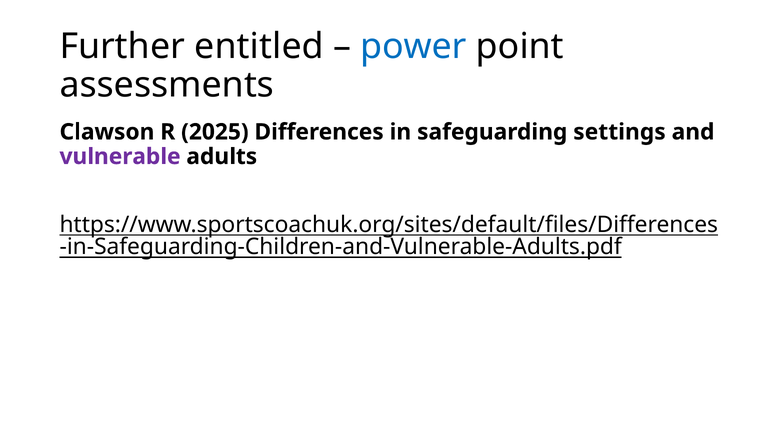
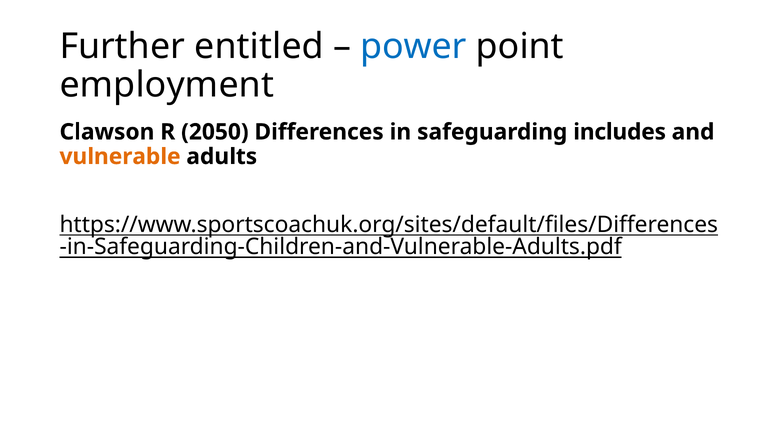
assessments: assessments -> employment (167, 85)
2025: 2025 -> 2050 (215, 132)
settings: settings -> includes (620, 132)
vulnerable colour: purple -> orange (120, 157)
